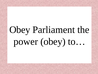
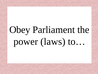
power obey: obey -> laws (53, 41)
